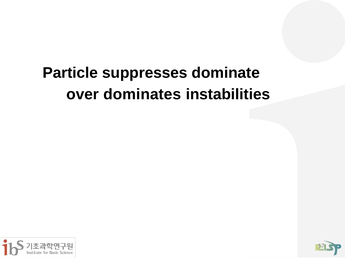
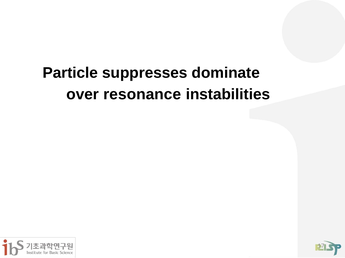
dominates: dominates -> resonance (142, 95)
